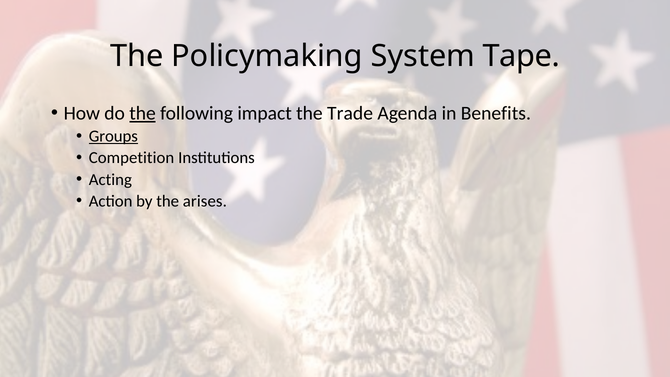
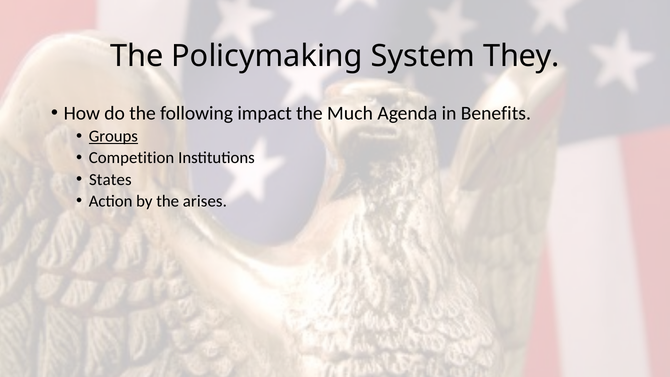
Tape: Tape -> They (521, 56)
the underline: present -> none (143, 113)
Trade: Trade -> Much (350, 113)
Acting: Acting -> States (110, 179)
